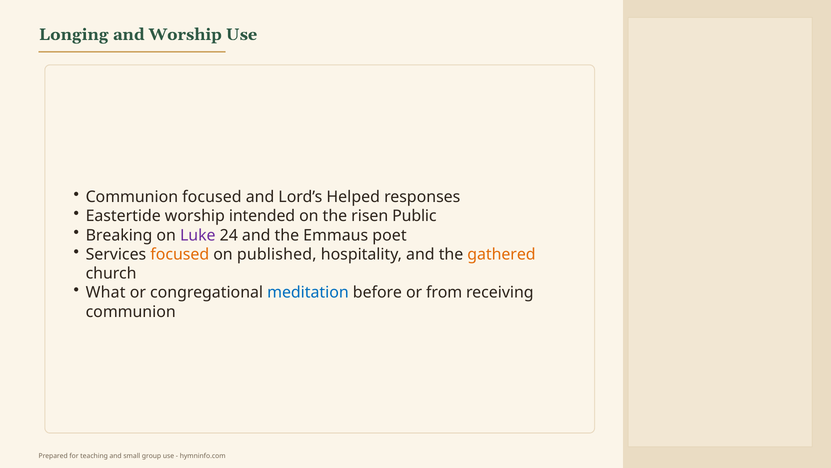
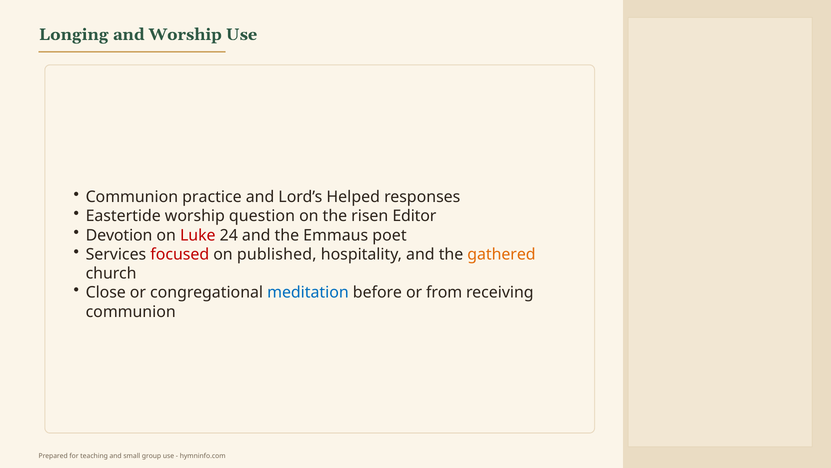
Communion focused: focused -> practice (212, 197)
intended: intended -> question (262, 216)
Public: Public -> Editor (414, 216)
Breaking: Breaking -> Devotion (119, 235)
Luke colour: purple -> red (198, 235)
focused colour: orange -> red (180, 254)
What: What -> Close (106, 292)
